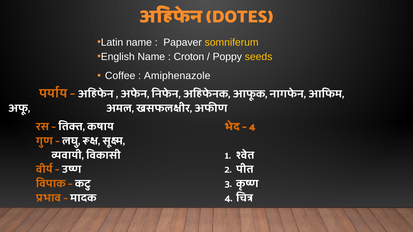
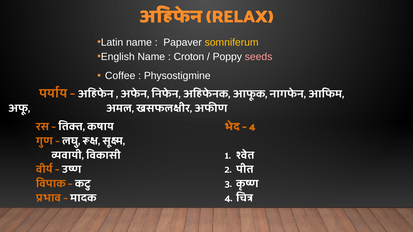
DOTES: DOTES -> RELAX (240, 17)
seeds colour: yellow -> pink (259, 57)
Amiphenazole: Amiphenazole -> Physostigmine (177, 76)
